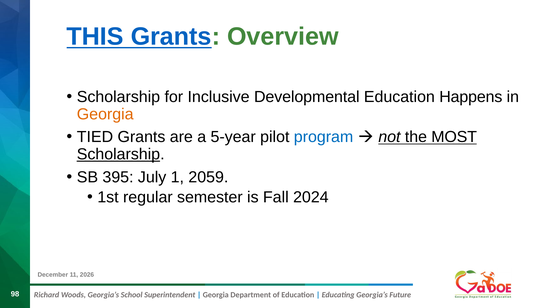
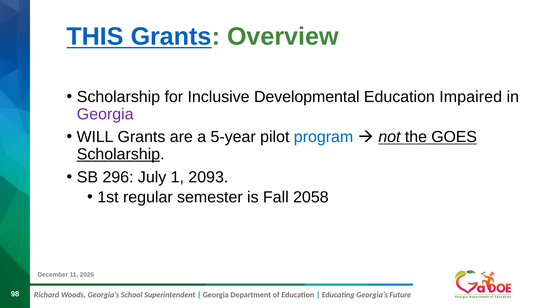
Happens: Happens -> Impaired (471, 97)
Georgia colour: orange -> purple (105, 114)
TIED: TIED -> WILL (95, 137)
MOST: MOST -> GOES (454, 137)
395: 395 -> 296 (118, 177)
2059: 2059 -> 2093 (208, 177)
2024: 2024 -> 2058 (311, 197)
